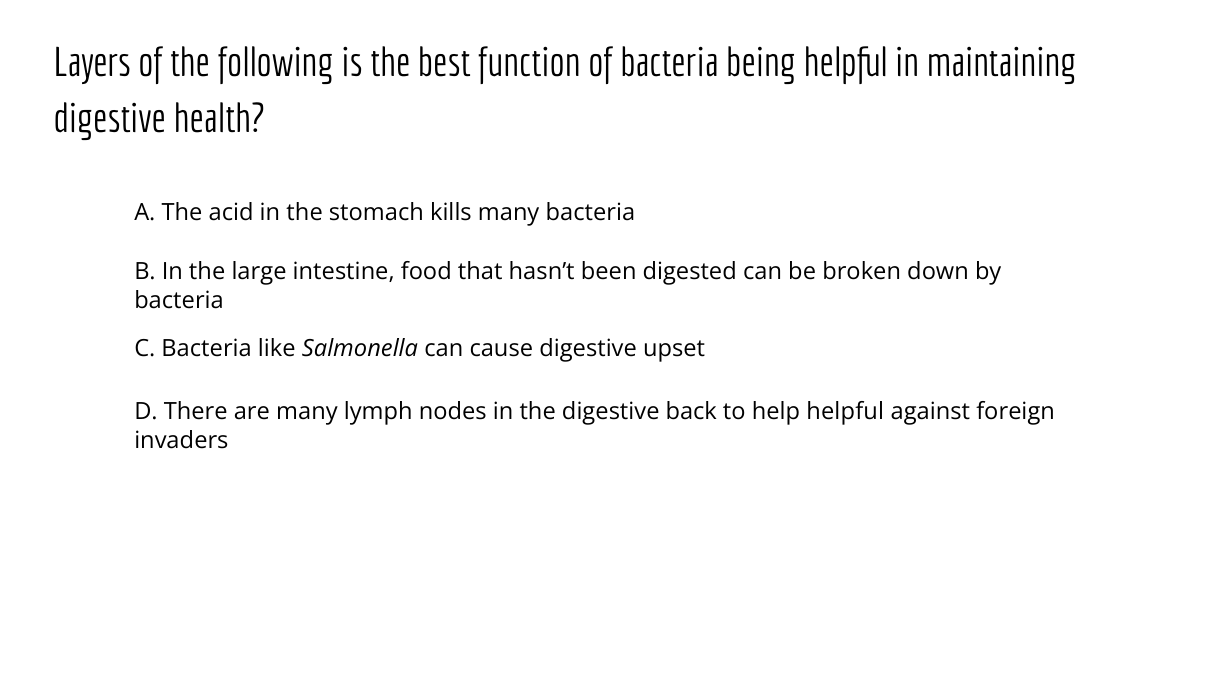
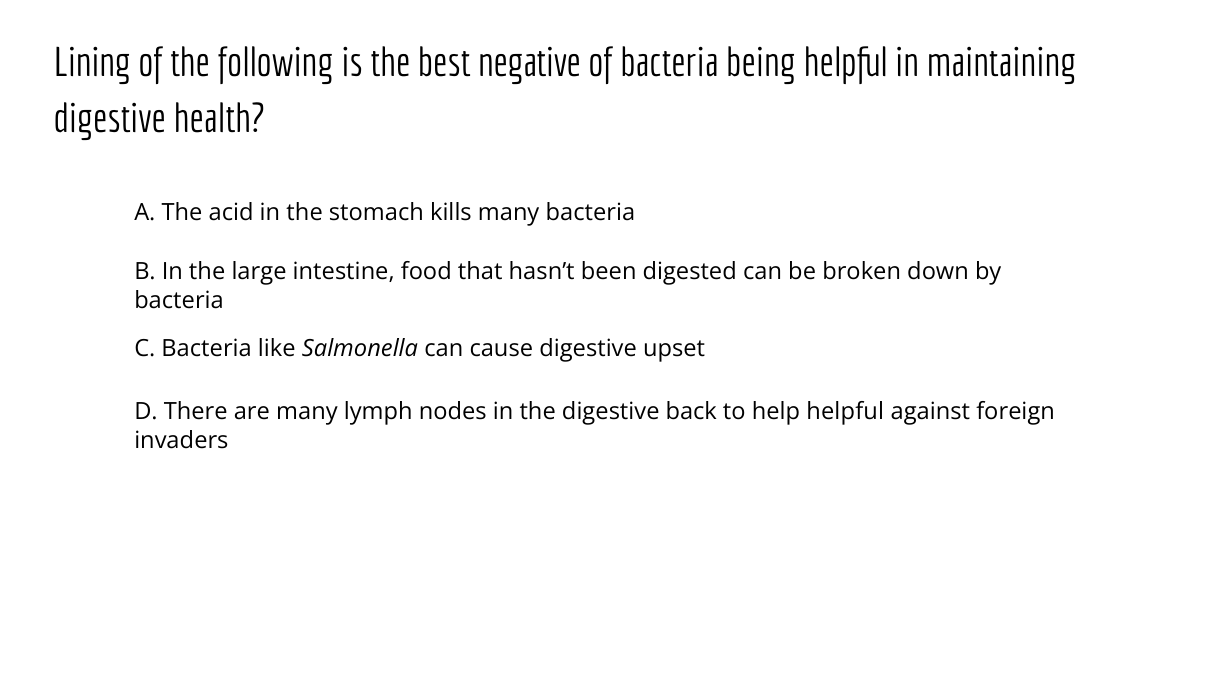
Layers: Layers -> Lining (92, 63)
function: function -> negative (530, 63)
